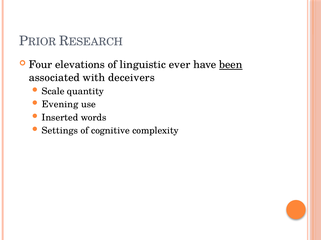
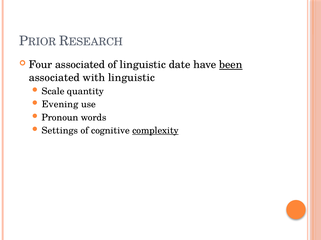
Four elevations: elevations -> associated (80, 65)
ever: ever -> date (180, 65)
with deceivers: deceivers -> linguistic (131, 78)
Inserted: Inserted -> Pronoun (60, 118)
complexity underline: none -> present (155, 131)
